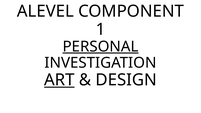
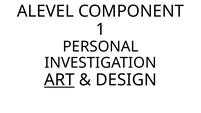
PERSONAL underline: present -> none (100, 47)
